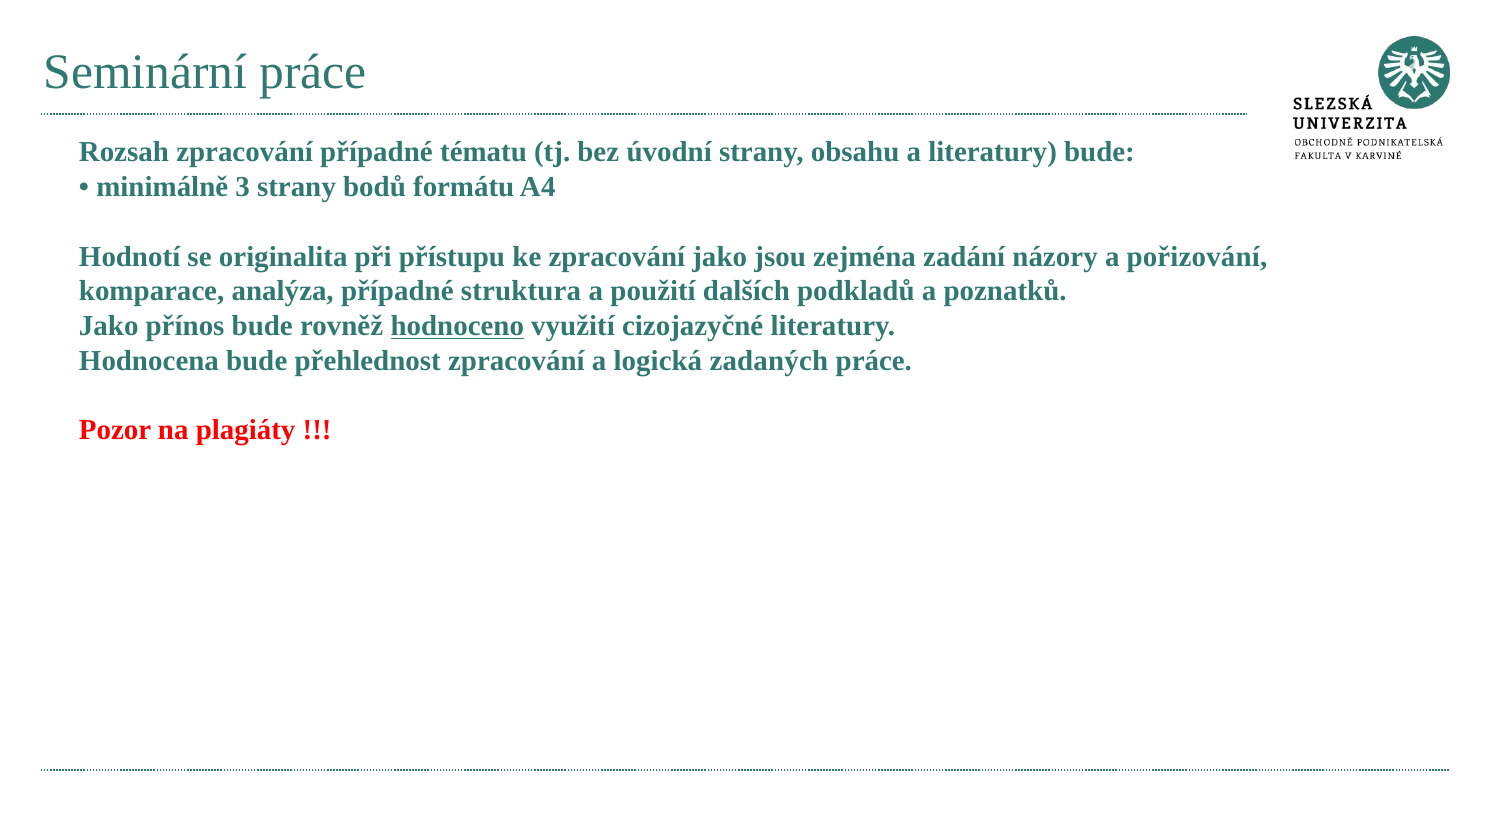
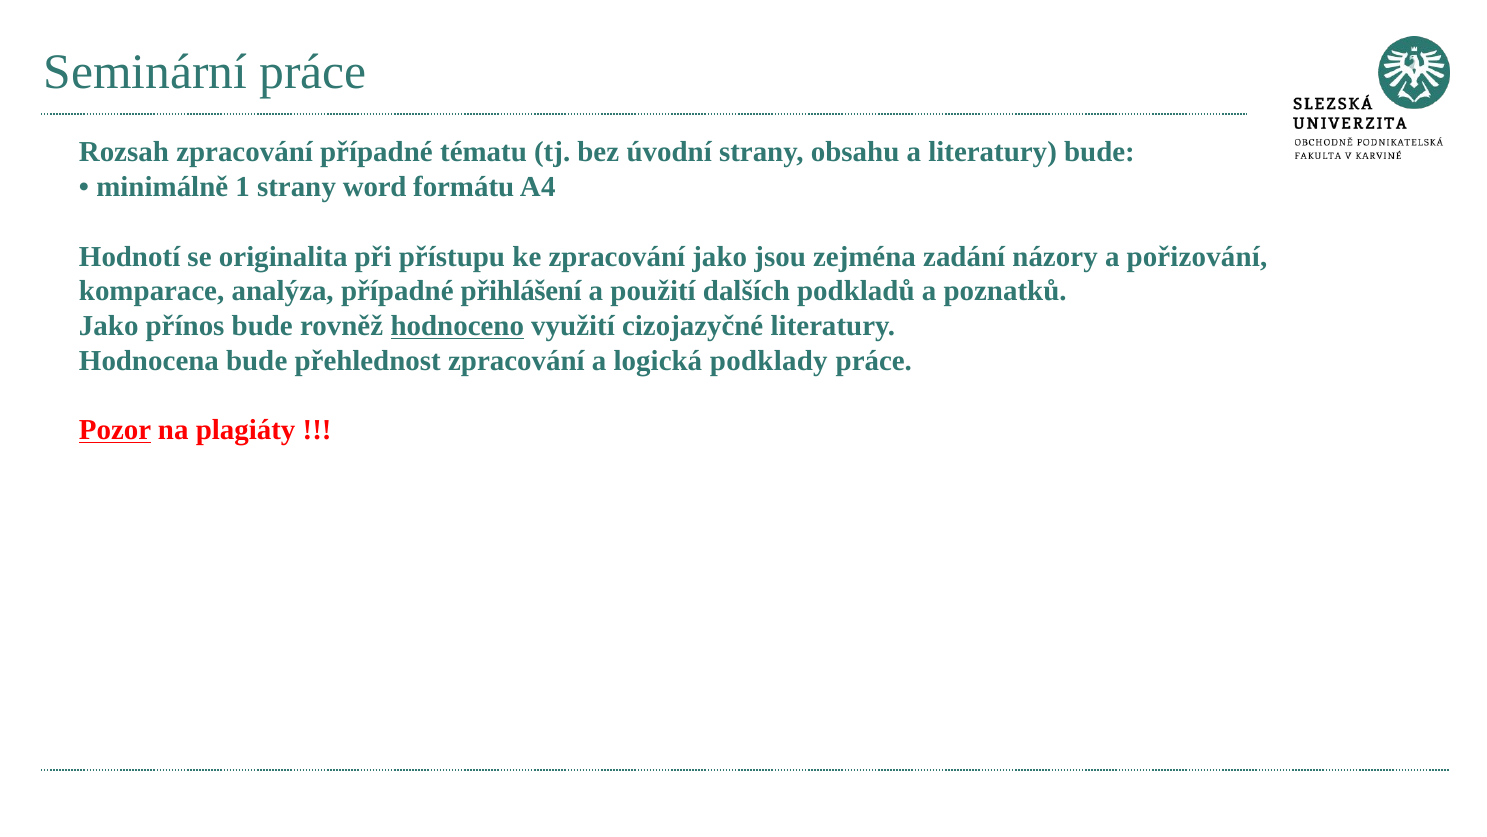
3: 3 -> 1 (243, 187)
bodů: bodů -> word (375, 187)
struktura: struktura -> přihlášení (521, 291)
zadaných: zadaných -> podklady (769, 360)
Pozor underline: none -> present (115, 430)
